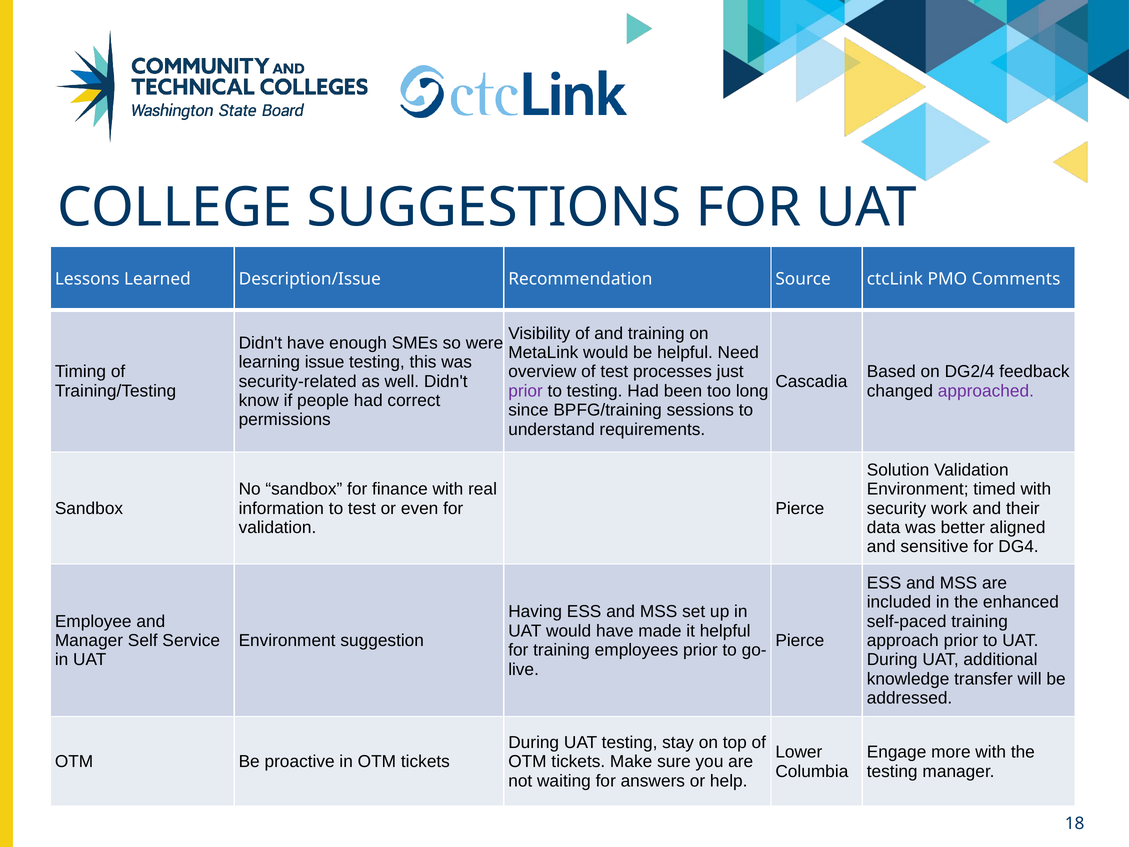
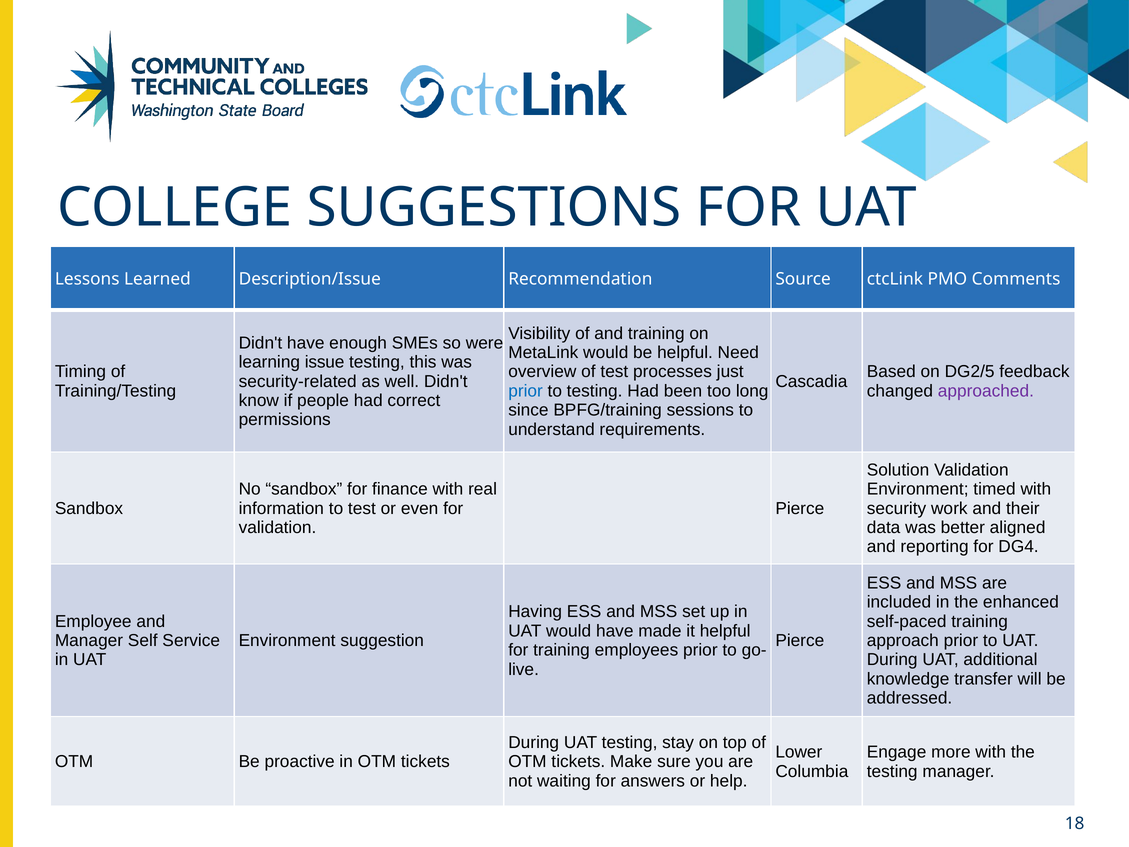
DG2/4: DG2/4 -> DG2/5 (970, 372)
prior colour: purple -> blue (526, 391)
sensitive: sensitive -> reporting (935, 547)
